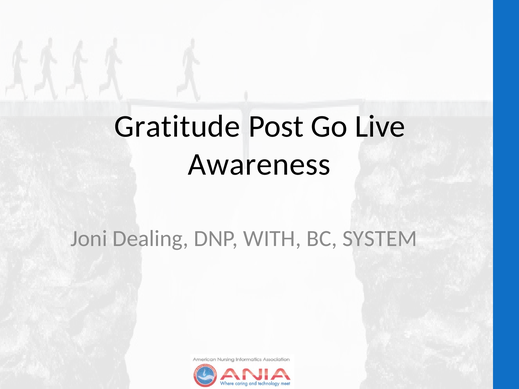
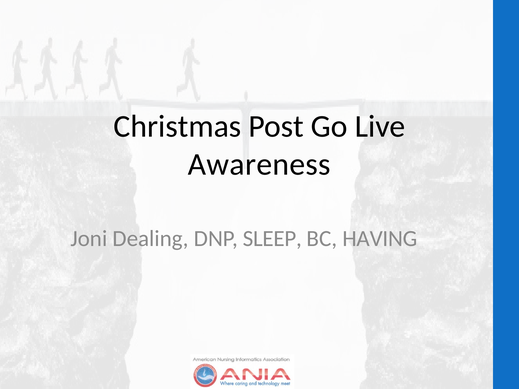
Gratitude: Gratitude -> Christmas (177, 127)
WITH: WITH -> SLEEP (272, 239)
SYSTEM: SYSTEM -> HAVING (380, 239)
